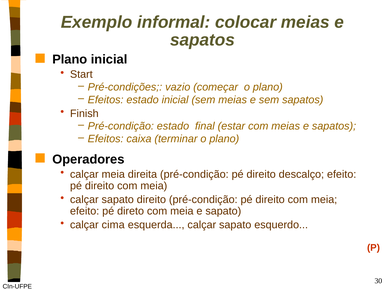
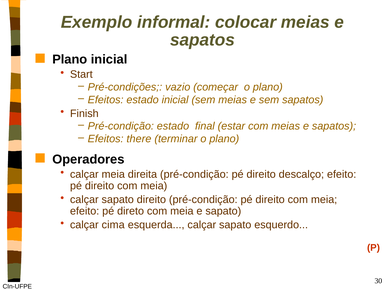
caixa: caixa -> there (139, 139)
